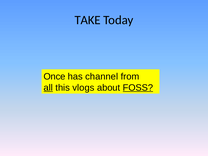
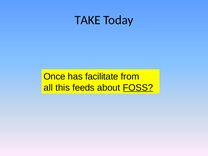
channel: channel -> facilitate (102, 77)
all underline: present -> none (48, 88)
vlogs: vlogs -> feeds (83, 88)
